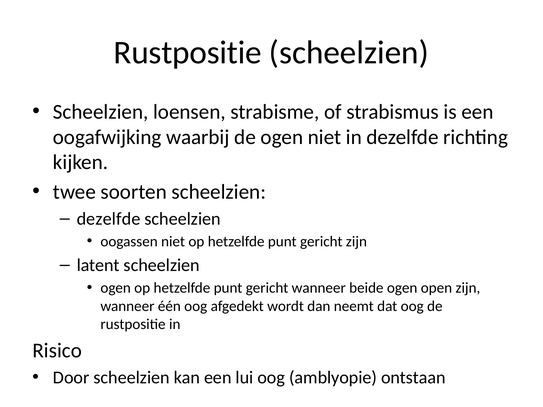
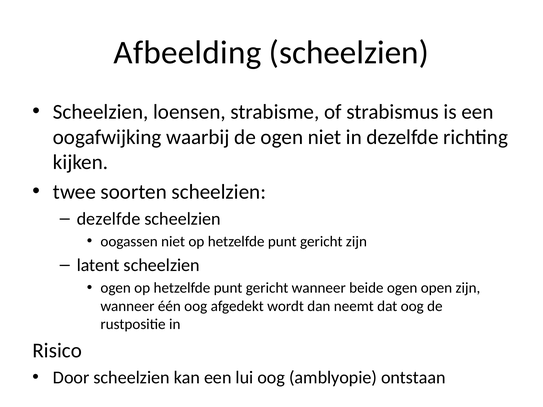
Rustpositie: Rustpositie -> Afbeelding (187, 53)
